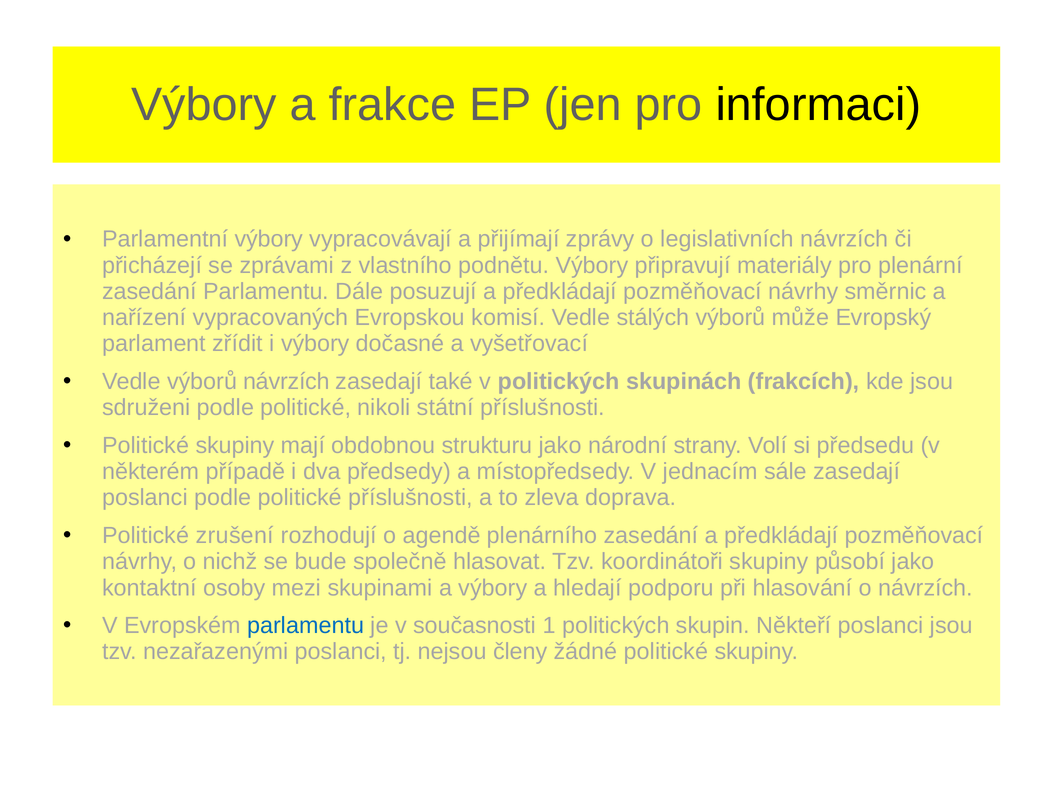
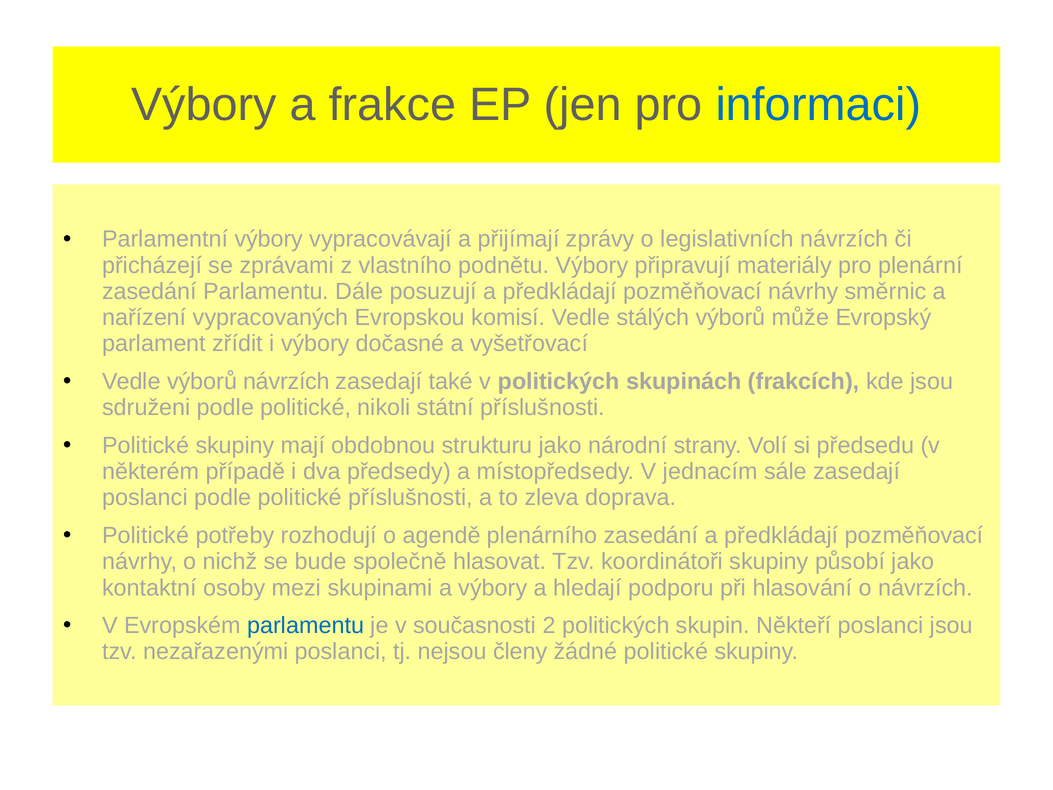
informaci colour: black -> blue (818, 105)
zrušení: zrušení -> potřeby (235, 535)
1: 1 -> 2 (549, 625)
